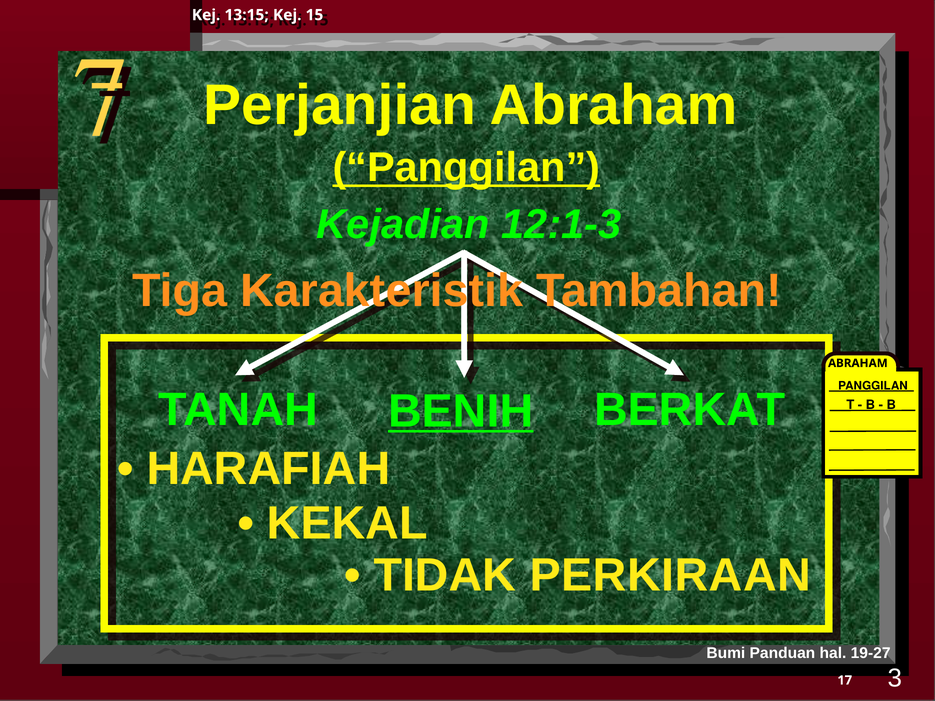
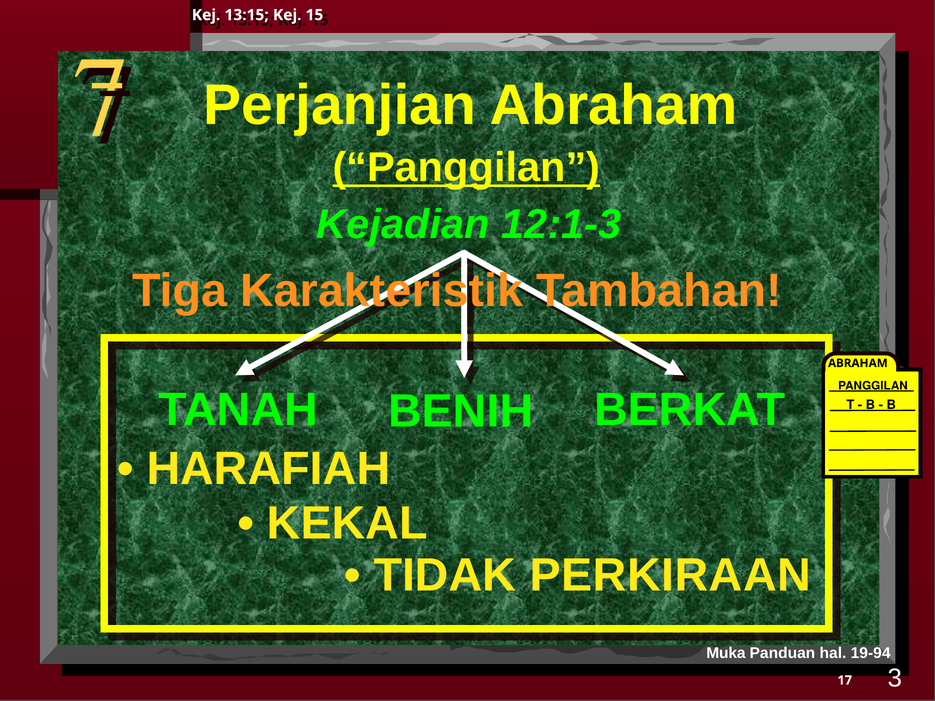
BENIH underline: present -> none (461, 411)
Bumi: Bumi -> Muka (726, 653)
19-27: 19-27 -> 19-94 (871, 653)
